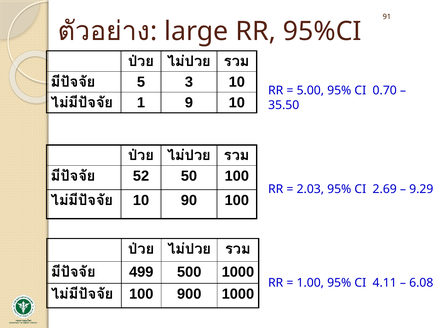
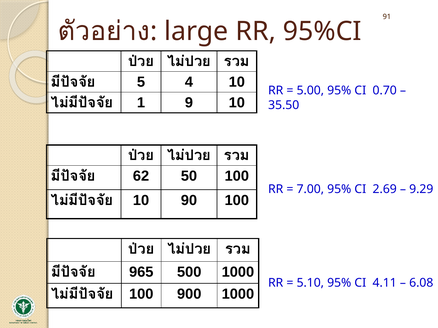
3: 3 -> 4 (189, 82)
52: 52 -> 62 (141, 176)
2.03: 2.03 -> 7.00 (310, 189)
499: 499 -> 965 (141, 272)
1.00: 1.00 -> 5.10 (310, 283)
